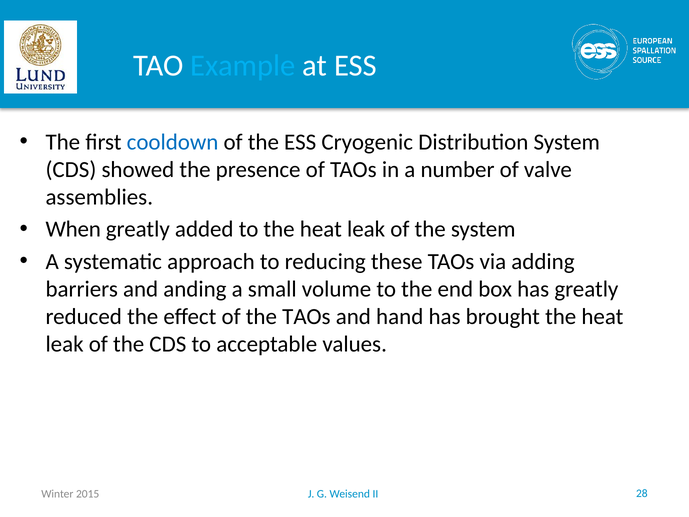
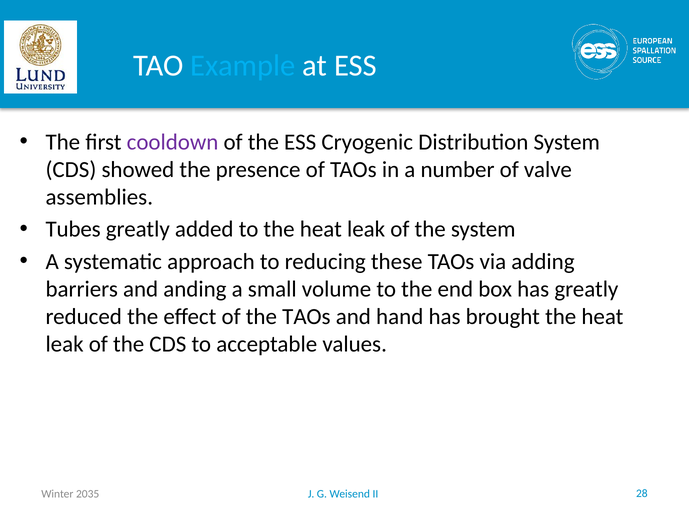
cooldown colour: blue -> purple (173, 142)
When: When -> Tubes (73, 229)
2015: 2015 -> 2035 (88, 493)
